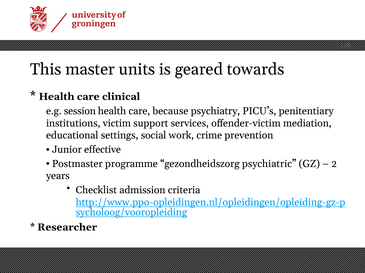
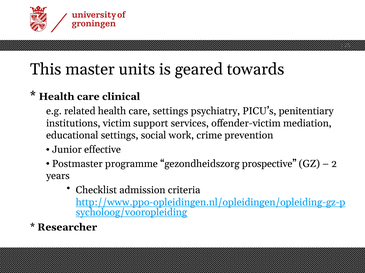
session: session -> related (80, 111)
care because: because -> settings (170, 111)
psychiatric: psychiatric -> prospective (269, 164)
